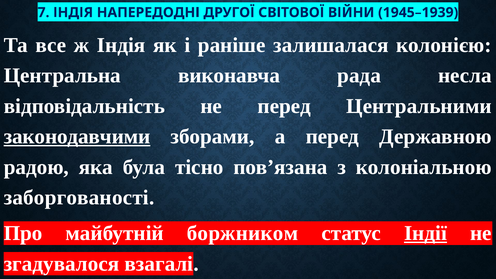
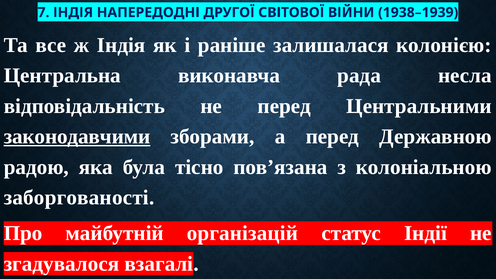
1945–1939: 1945–1939 -> 1938–1939 (418, 13)
боржником: боржником -> організацій (243, 233)
Індії underline: present -> none (426, 233)
